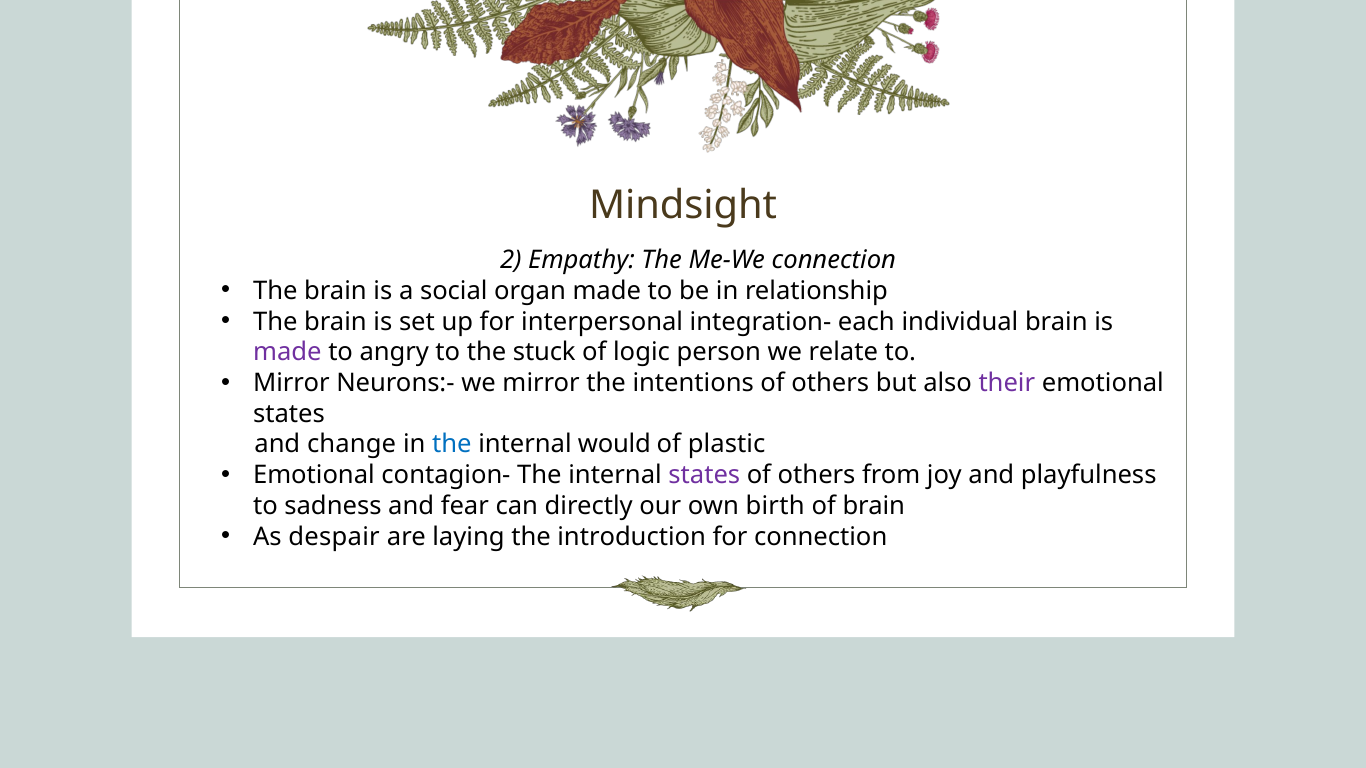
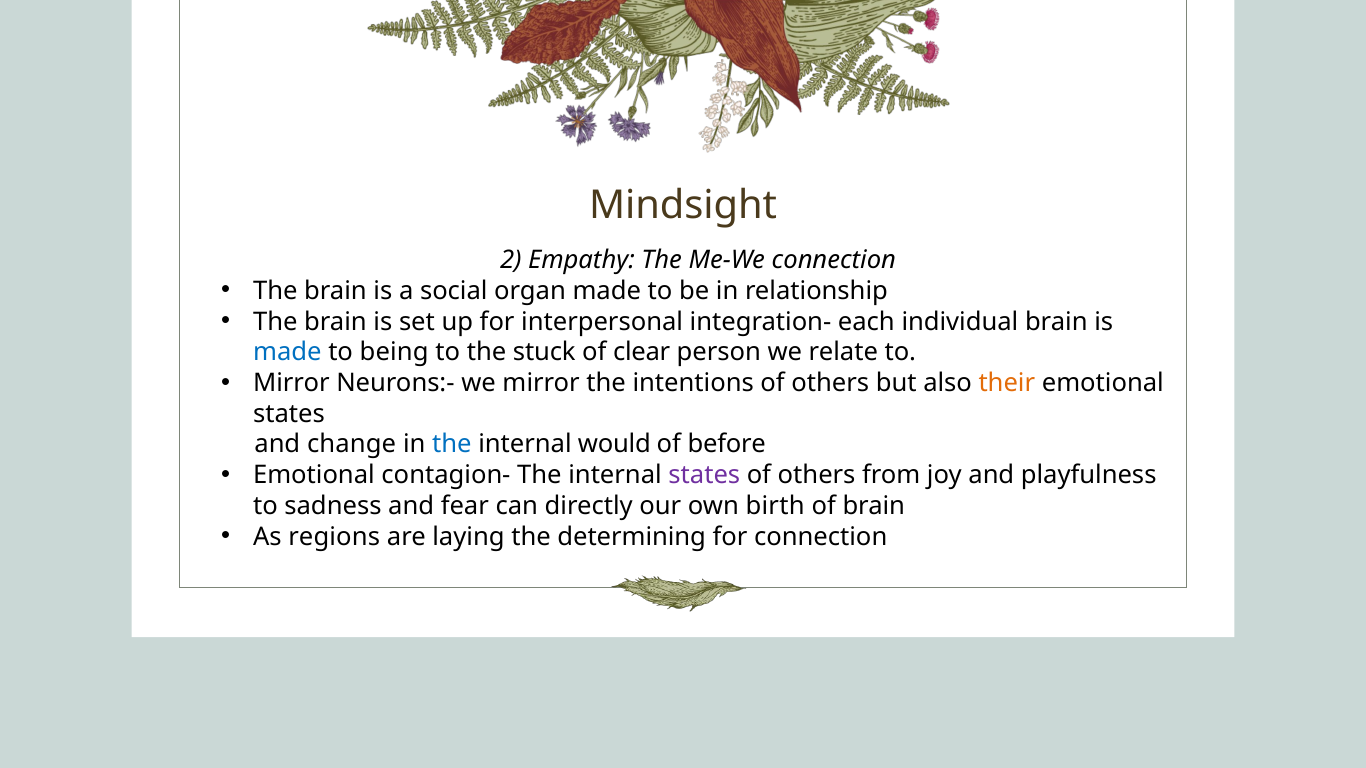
made colour: purple -> blue (287, 352)
angry: angry -> being (394, 352)
logic: logic -> clear (642, 352)
their colour: purple -> orange (1007, 383)
plastic: plastic -> before (727, 445)
despair: despair -> regions (334, 537)
introduction: introduction -> determining (632, 537)
